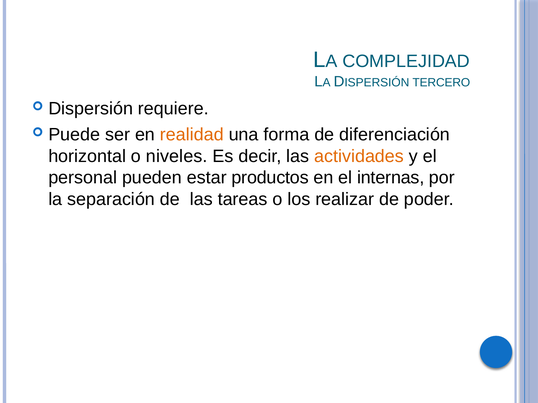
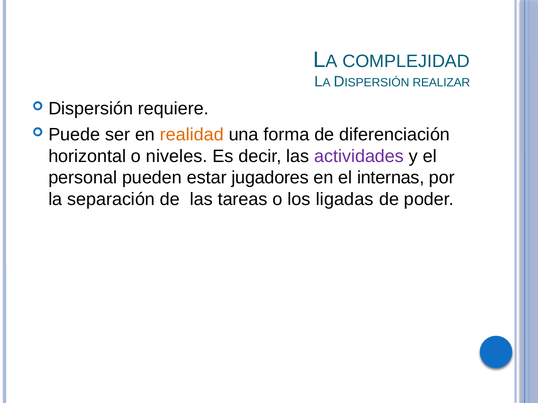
TERCERO: TERCERO -> REALIZAR (441, 83)
actividades colour: orange -> purple (359, 156)
productos: productos -> jugadores (270, 178)
realizar: realizar -> ligadas (345, 199)
